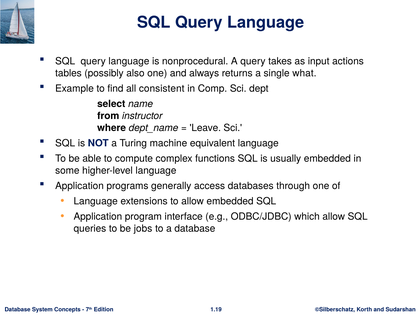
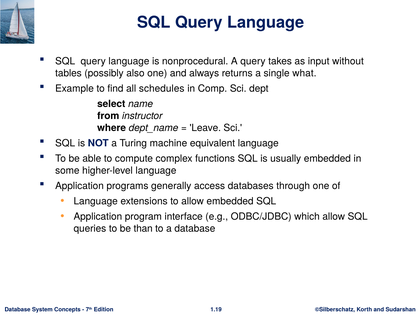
actions: actions -> without (348, 61)
consistent: consistent -> schedules (162, 89)
jobs: jobs -> than (143, 228)
